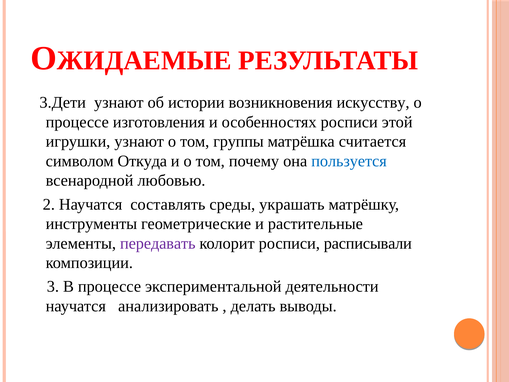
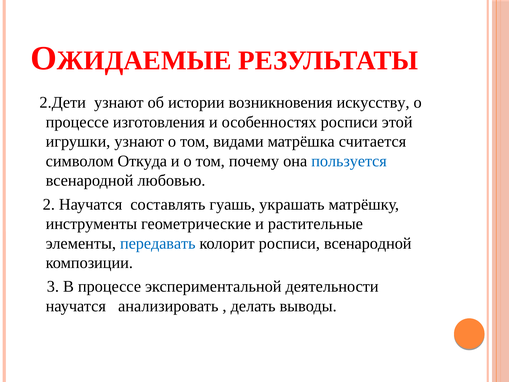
3.Дети: 3.Дети -> 2.Дети (63, 102)
группы: группы -> видами (238, 141)
среды: среды -> гуашь (232, 204)
передавать colour: purple -> blue (158, 243)
росписи расписывали: расписывали -> всенародной (368, 243)
